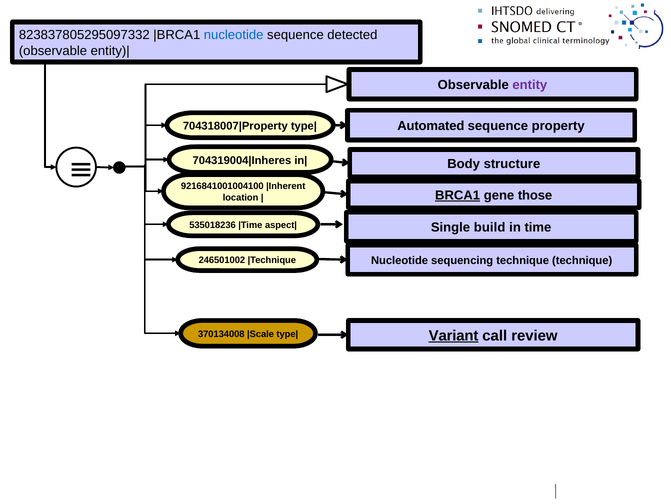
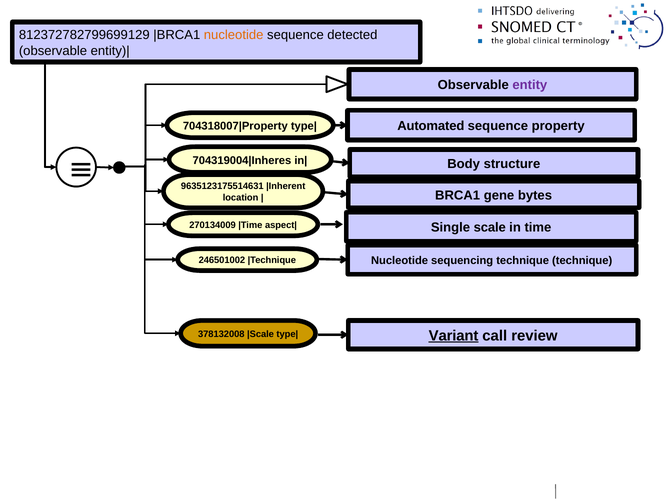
823837805295097332: 823837805295097332 -> 812372782799699129 (84, 35)
nucleotide colour: blue -> orange (234, 35)
9216841001004100: 9216841001004100 -> 9635123175514631 (222, 186)
BRCA1 underline: present -> none (458, 195)
those: those -> bytes (535, 195)
535018236: 535018236 -> 270134009 (213, 225)
build: build -> scale (490, 227)
370134008: 370134008 -> 378132008 (221, 333)
